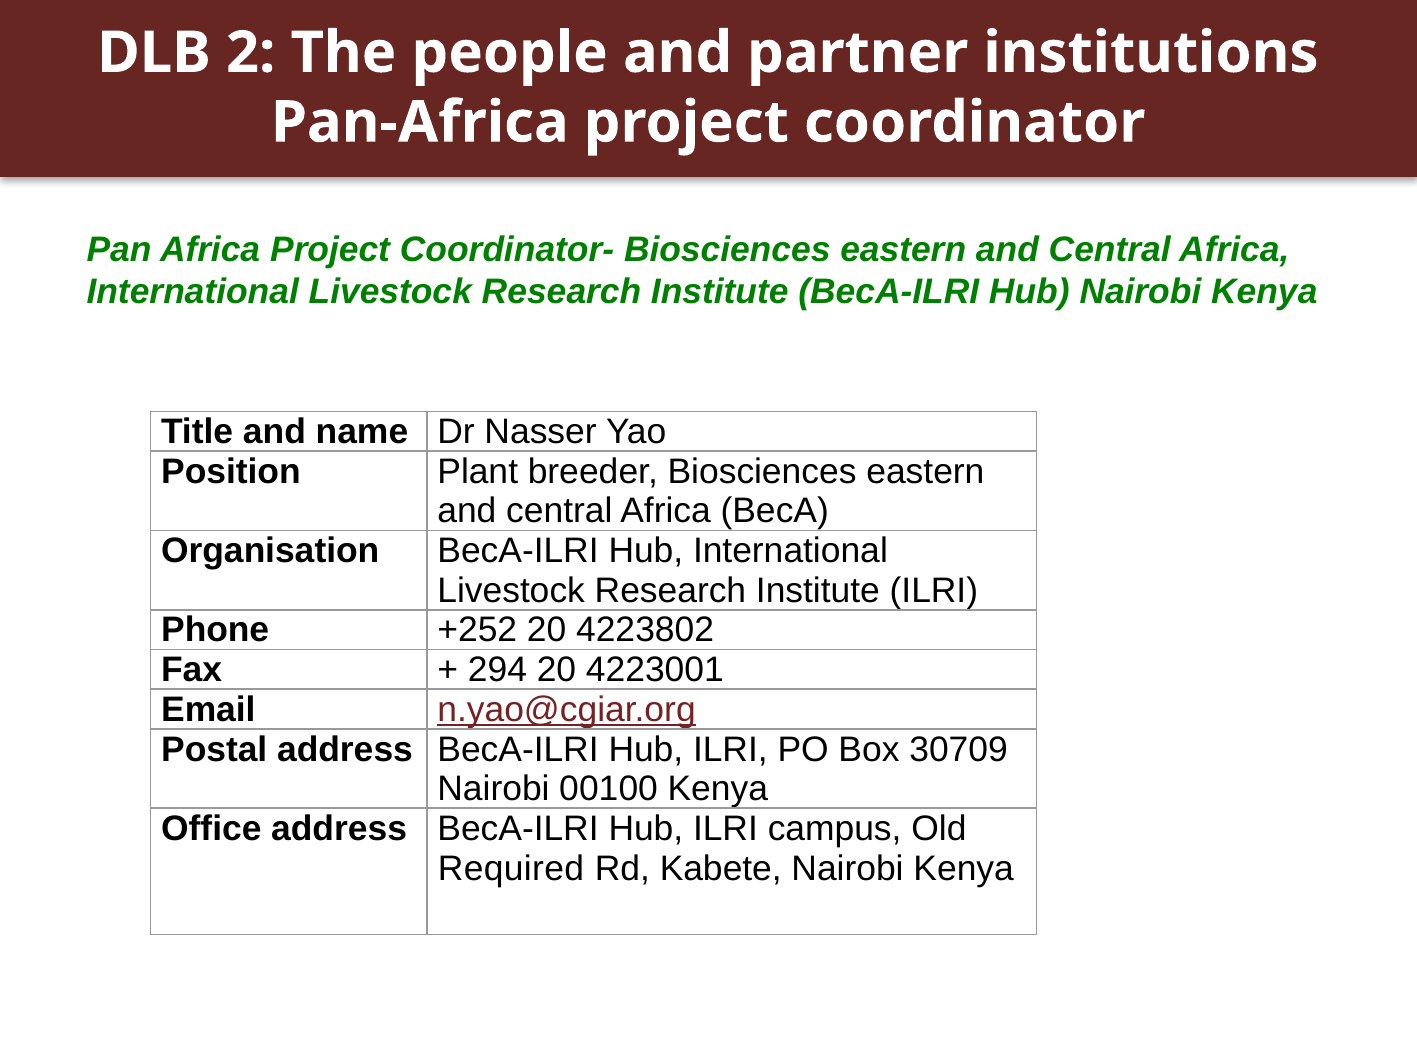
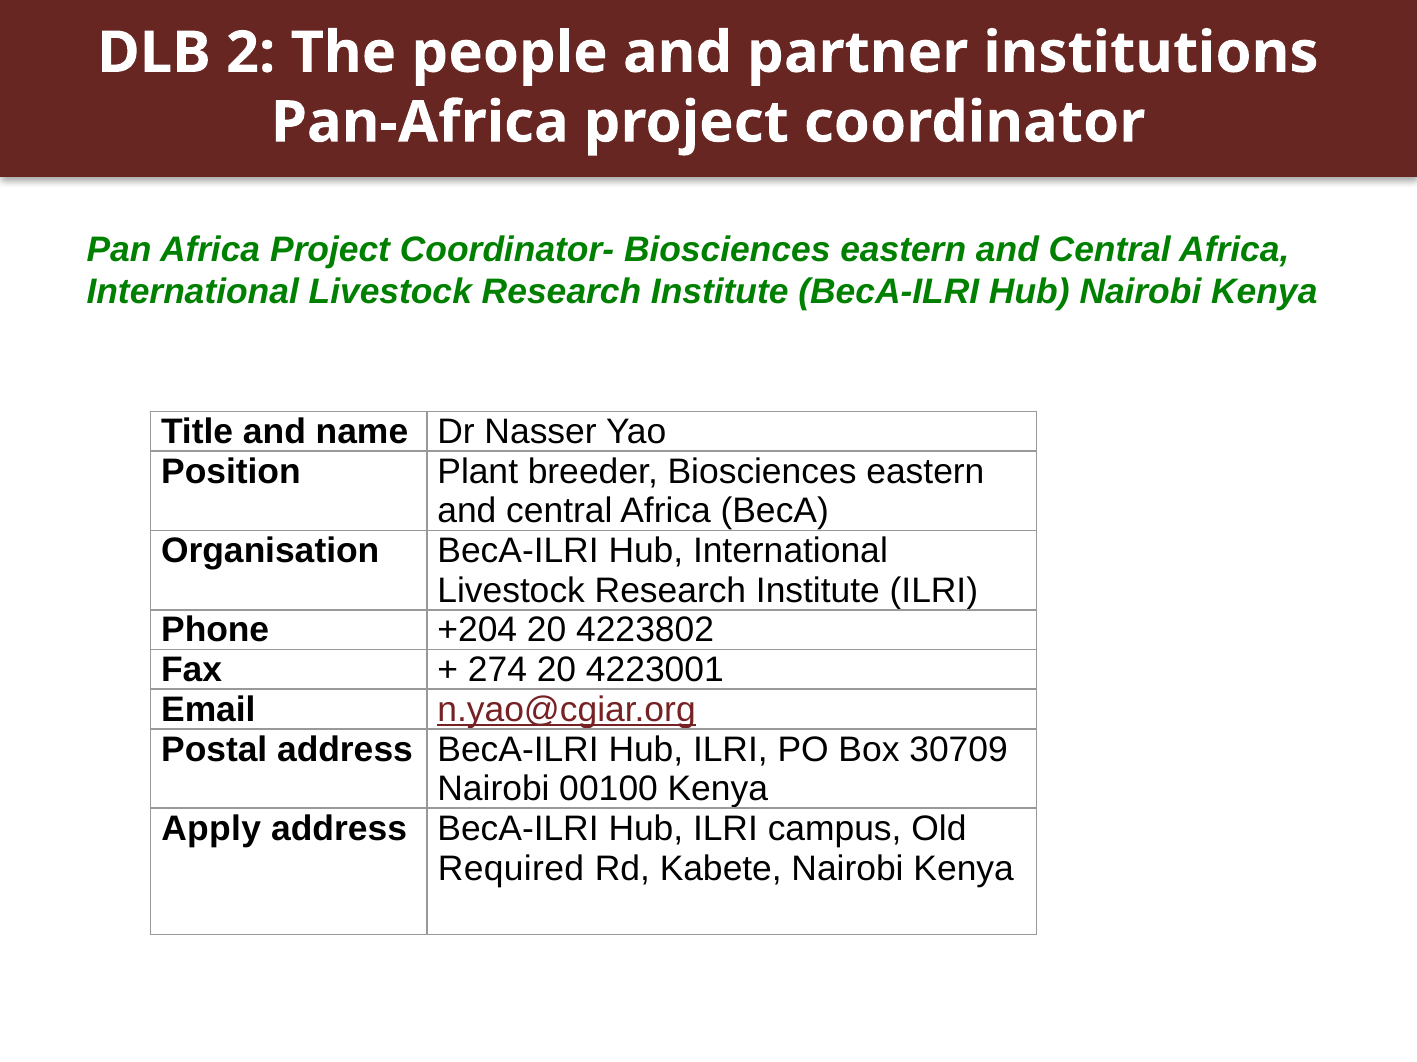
+252: +252 -> +204 (477, 631)
294: 294 -> 274 (497, 670)
Office: Office -> Apply (211, 829)
